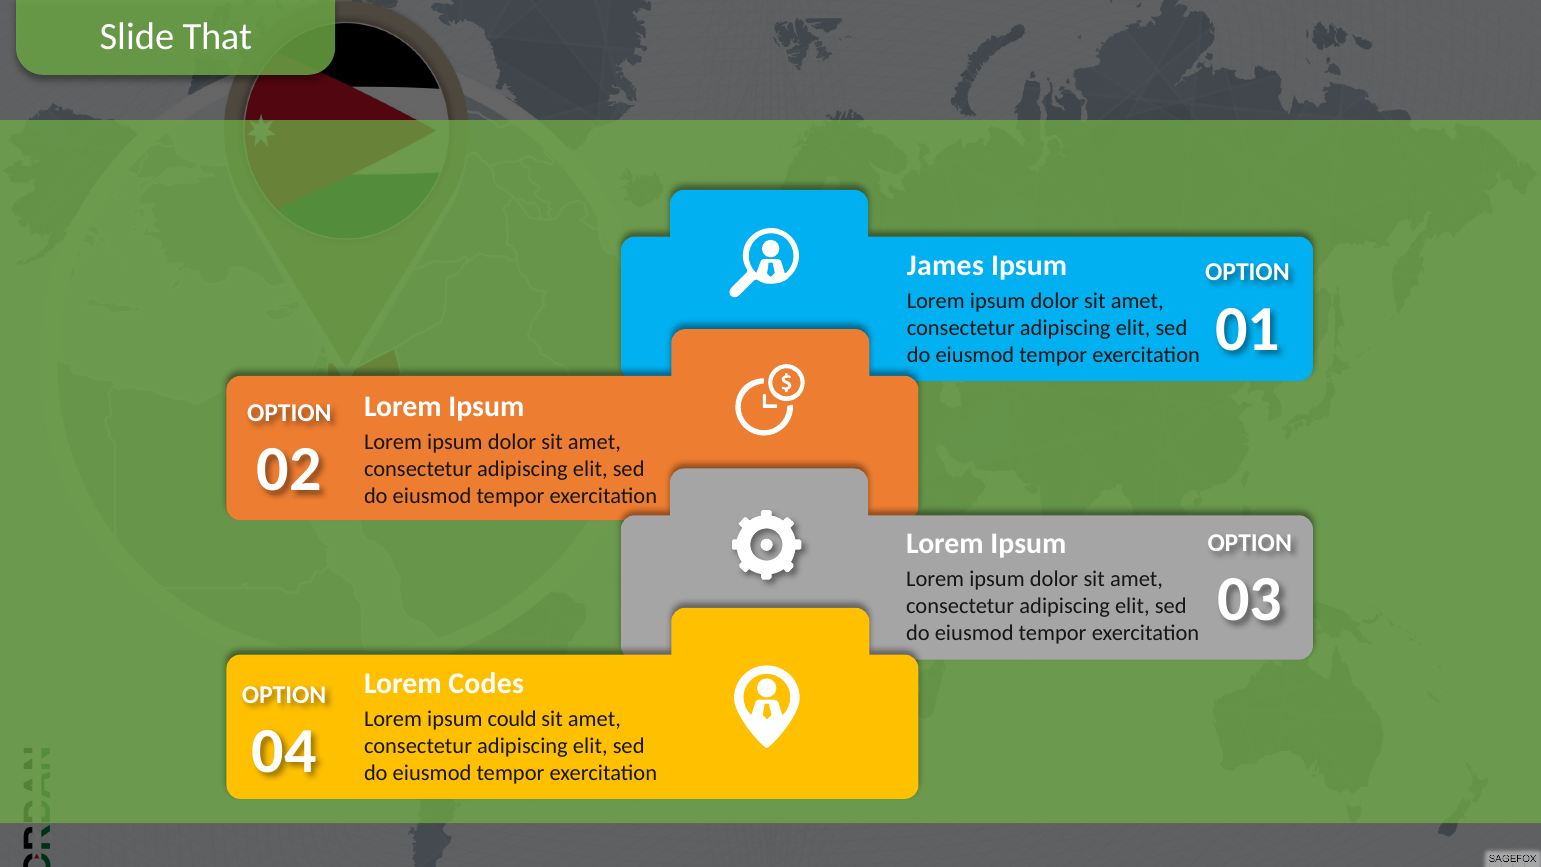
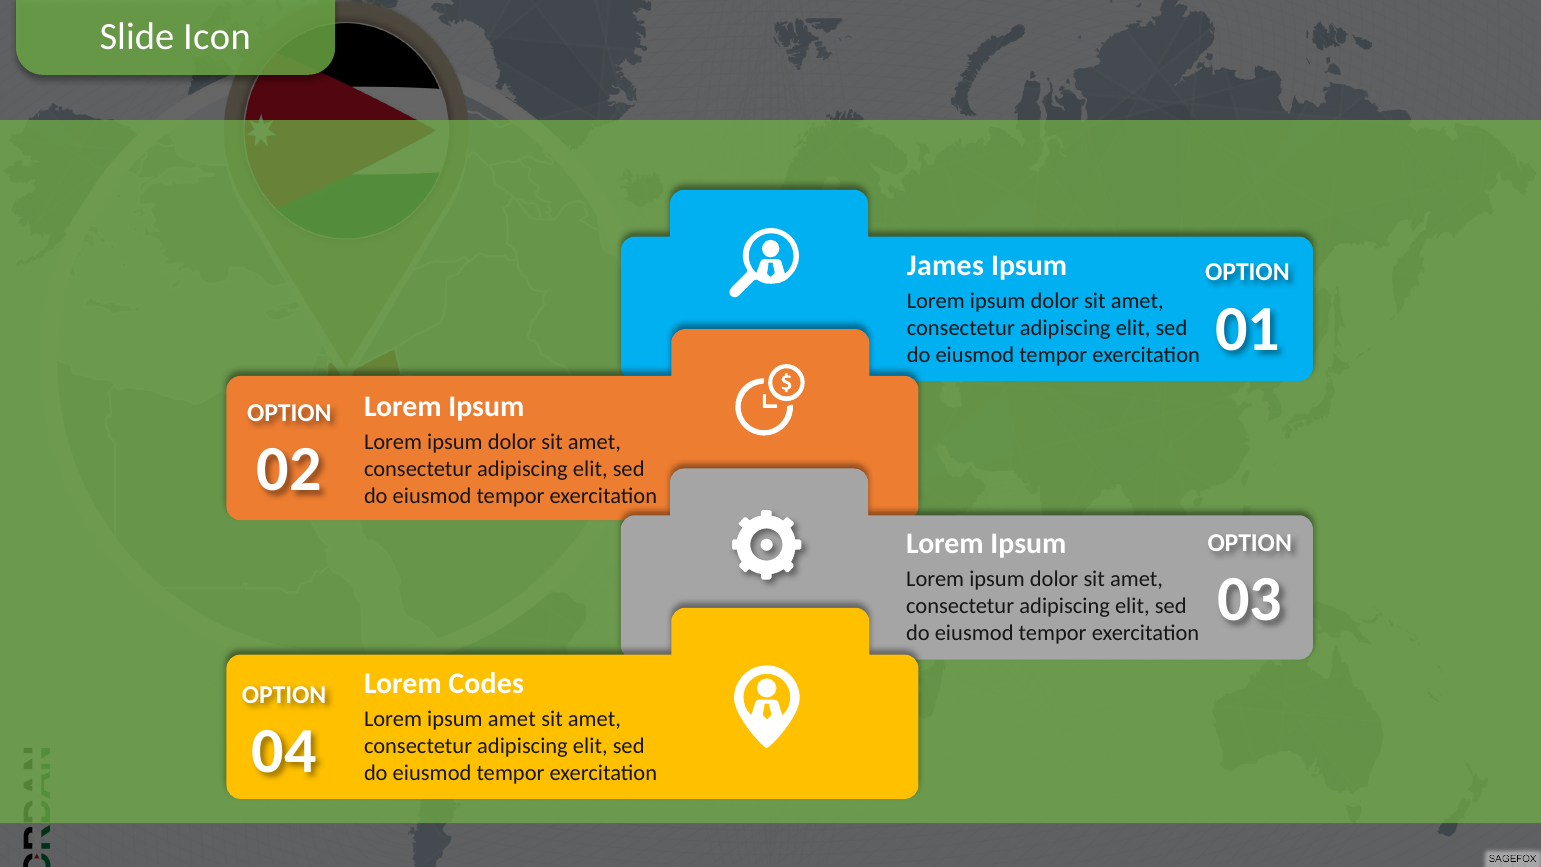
That: That -> Icon (217, 36)
ipsum could: could -> amet (512, 719)
